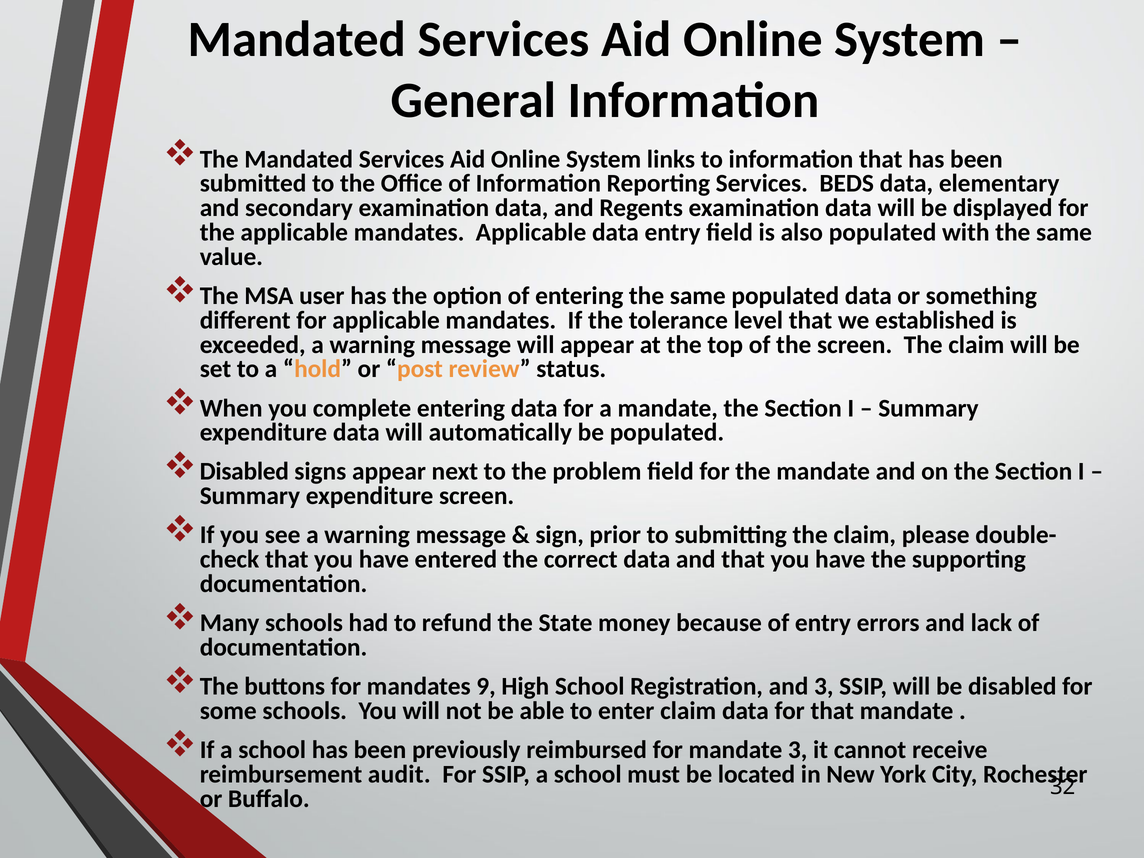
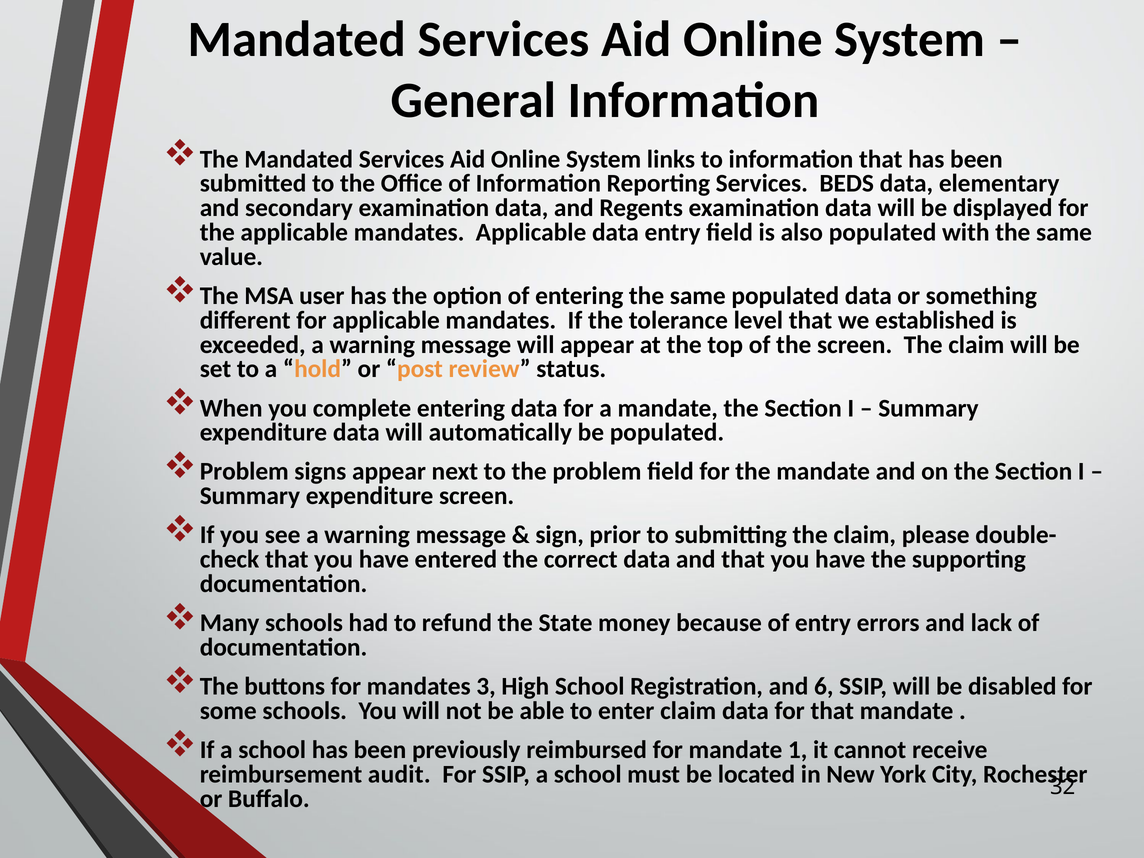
Disabled: Disabled -> Problem (244, 472)
9: 9 -> 3 (486, 686)
and 3: 3 -> 6 (824, 686)
mandate 3: 3 -> 1 (798, 750)
